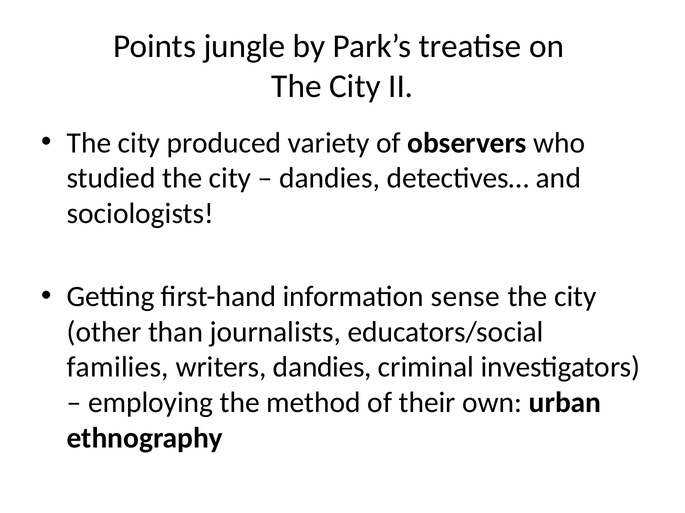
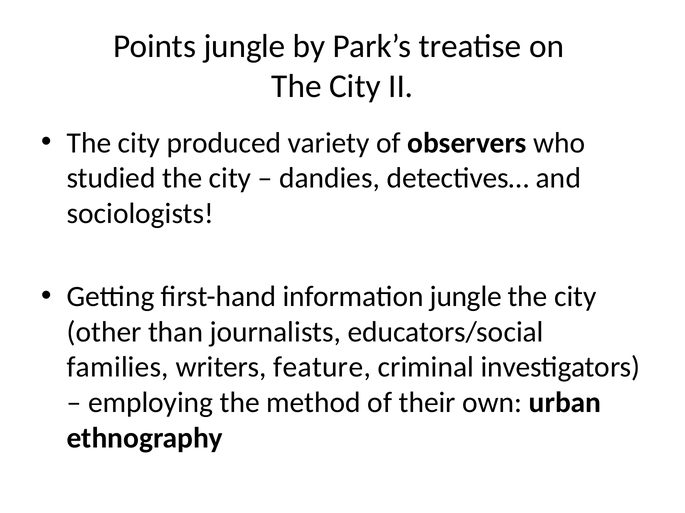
information sense: sense -> jungle (466, 297)
writers dandies: dandies -> feature (322, 368)
